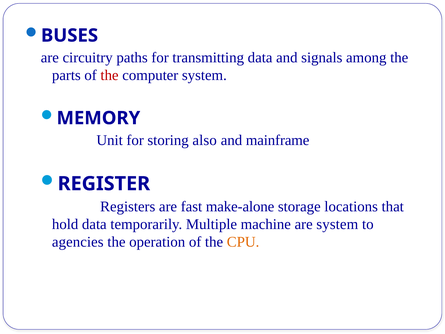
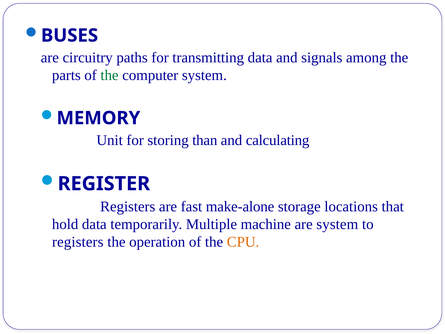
the colour: red -> green (110, 75)
also: also -> than (205, 140)
mainframe: mainframe -> calculating (278, 140)
agencies: agencies -> registers (78, 242)
